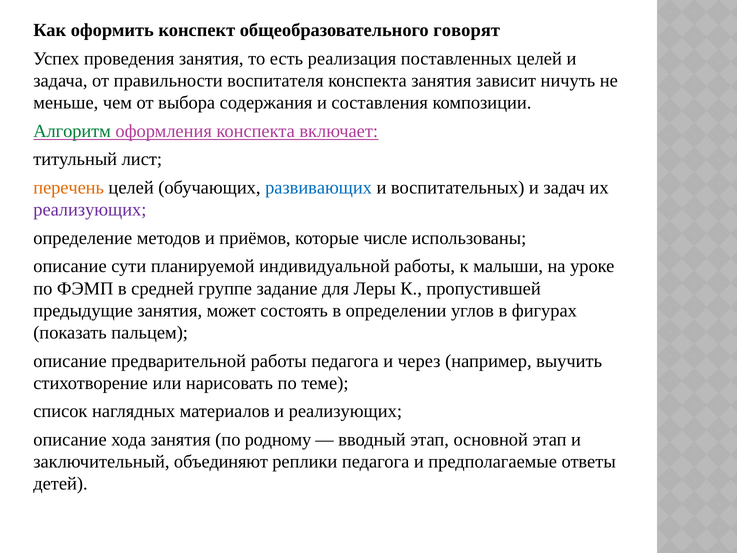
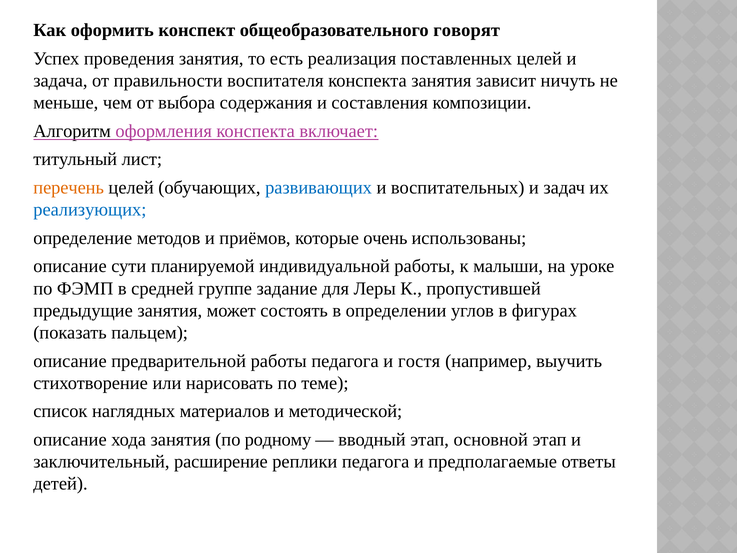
Алгоритм colour: green -> black (72, 131)
реализующих colour: purple -> blue (90, 210)
числе: числе -> очень (385, 238)
через: через -> гостя (419, 361)
и реализующих: реализующих -> методической (345, 411)
объединяют: объединяют -> расширение (221, 462)
